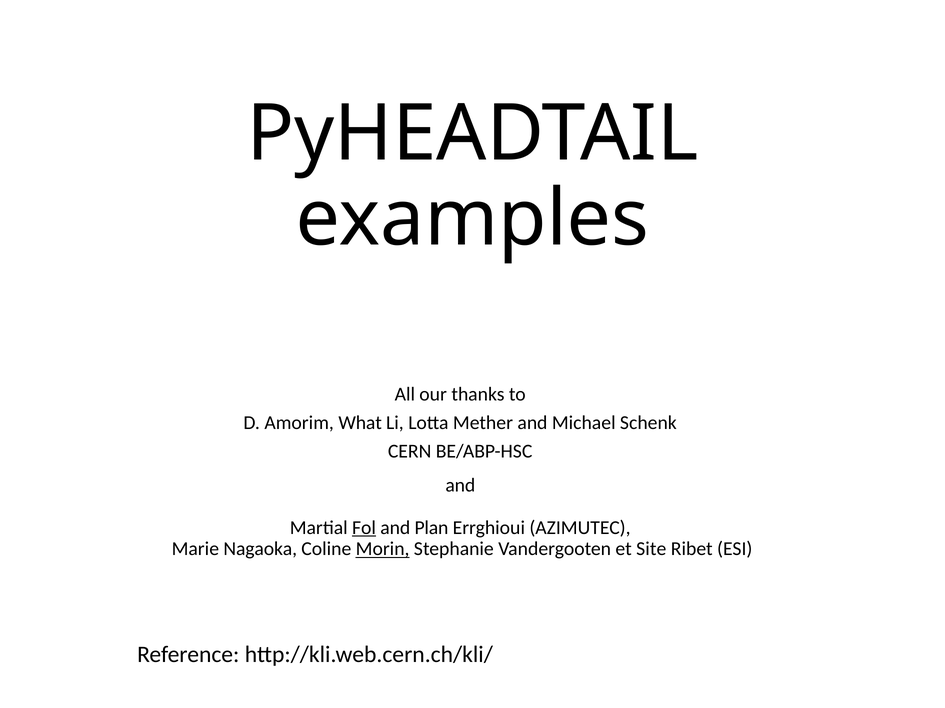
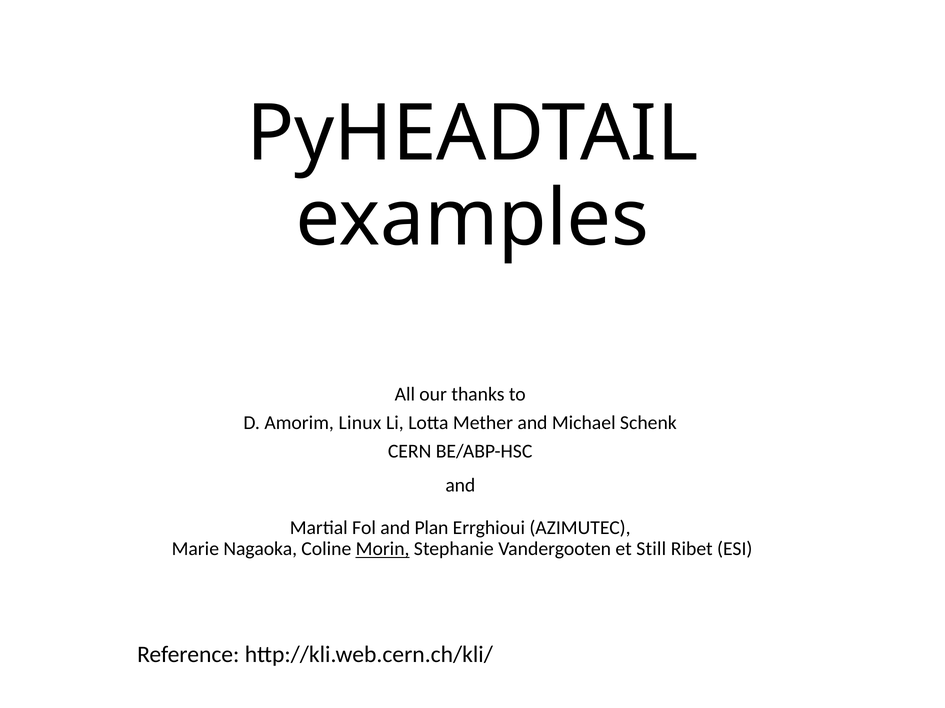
What: What -> Linux (360, 423)
Fol underline: present -> none (364, 528)
Site: Site -> Still (651, 550)
